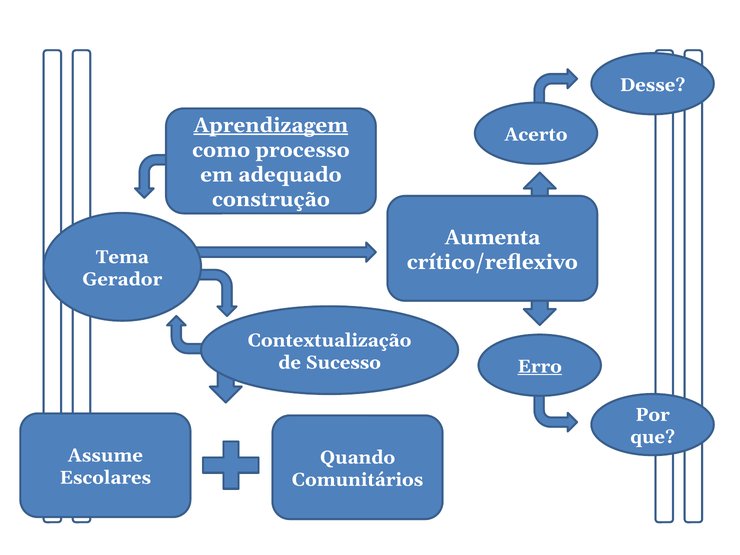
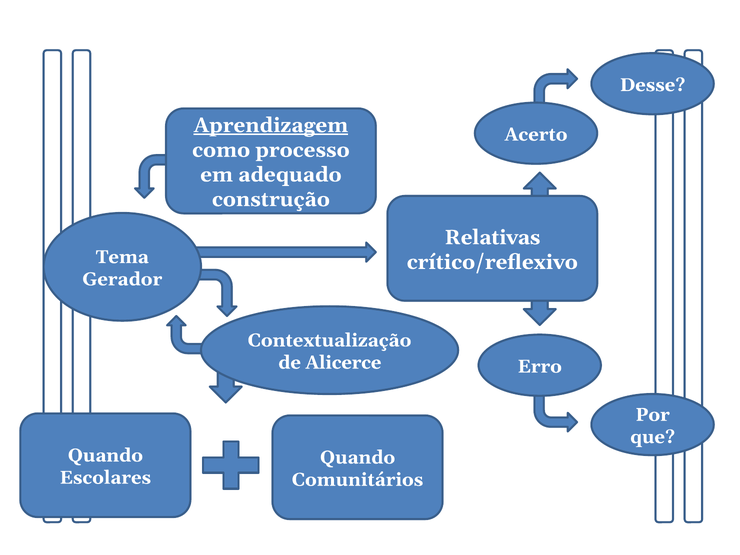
Aumenta: Aumenta -> Relativas (492, 237)
Sucesso: Sucesso -> Alicerce (343, 363)
Erro underline: present -> none (540, 366)
Assume: Assume -> Quando (105, 455)
